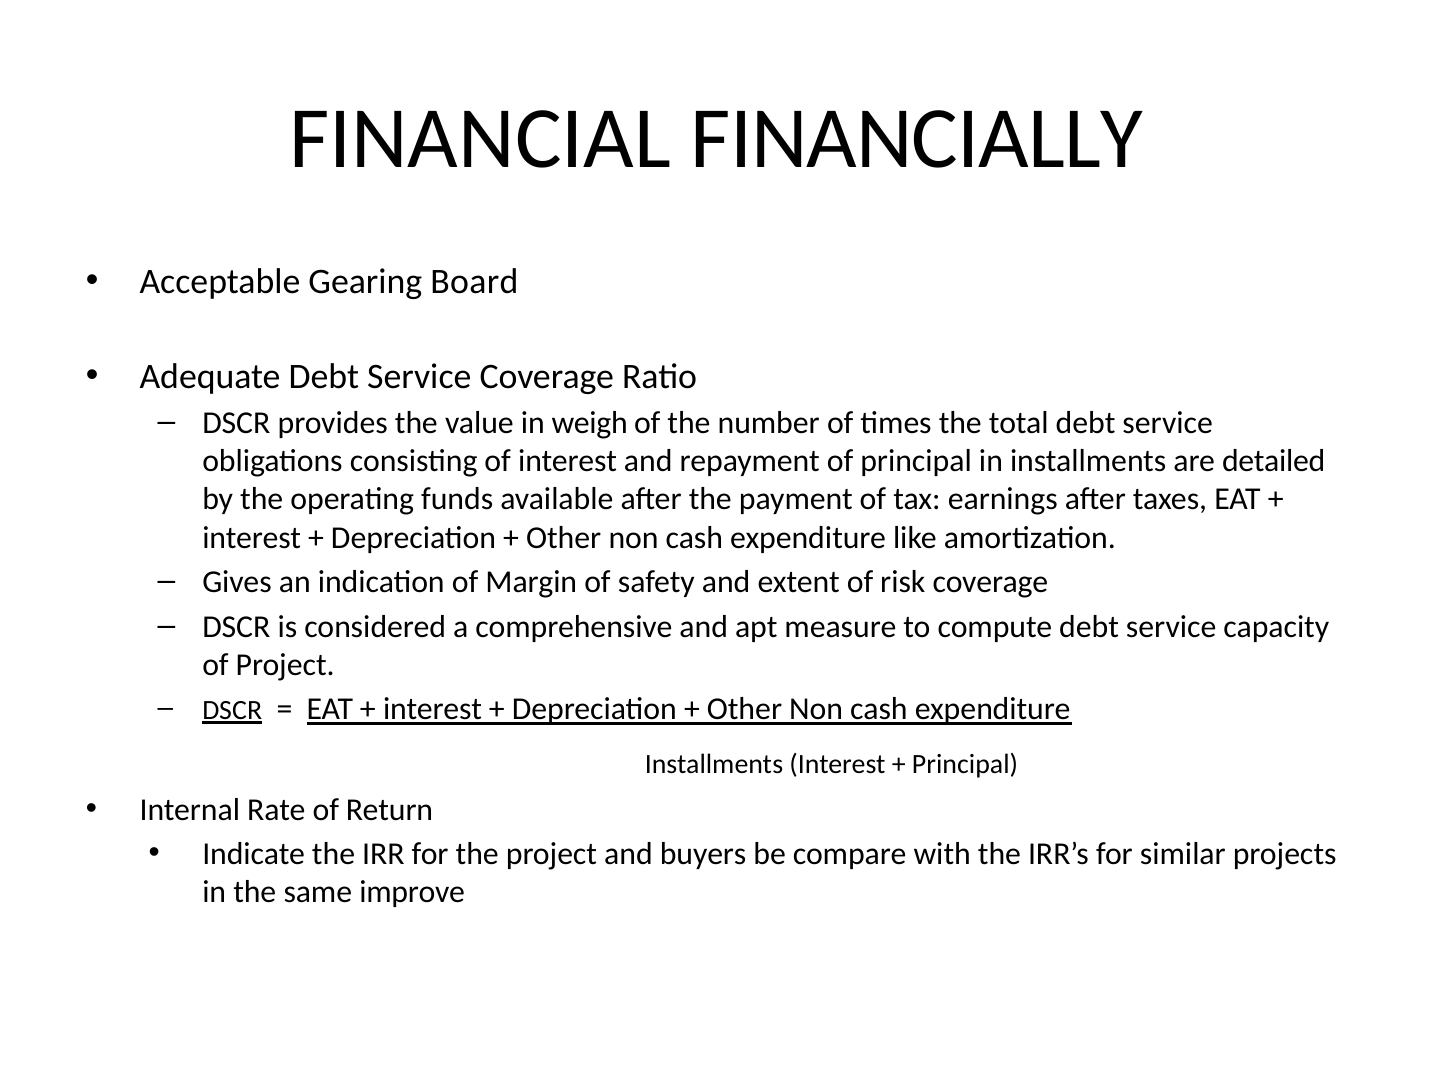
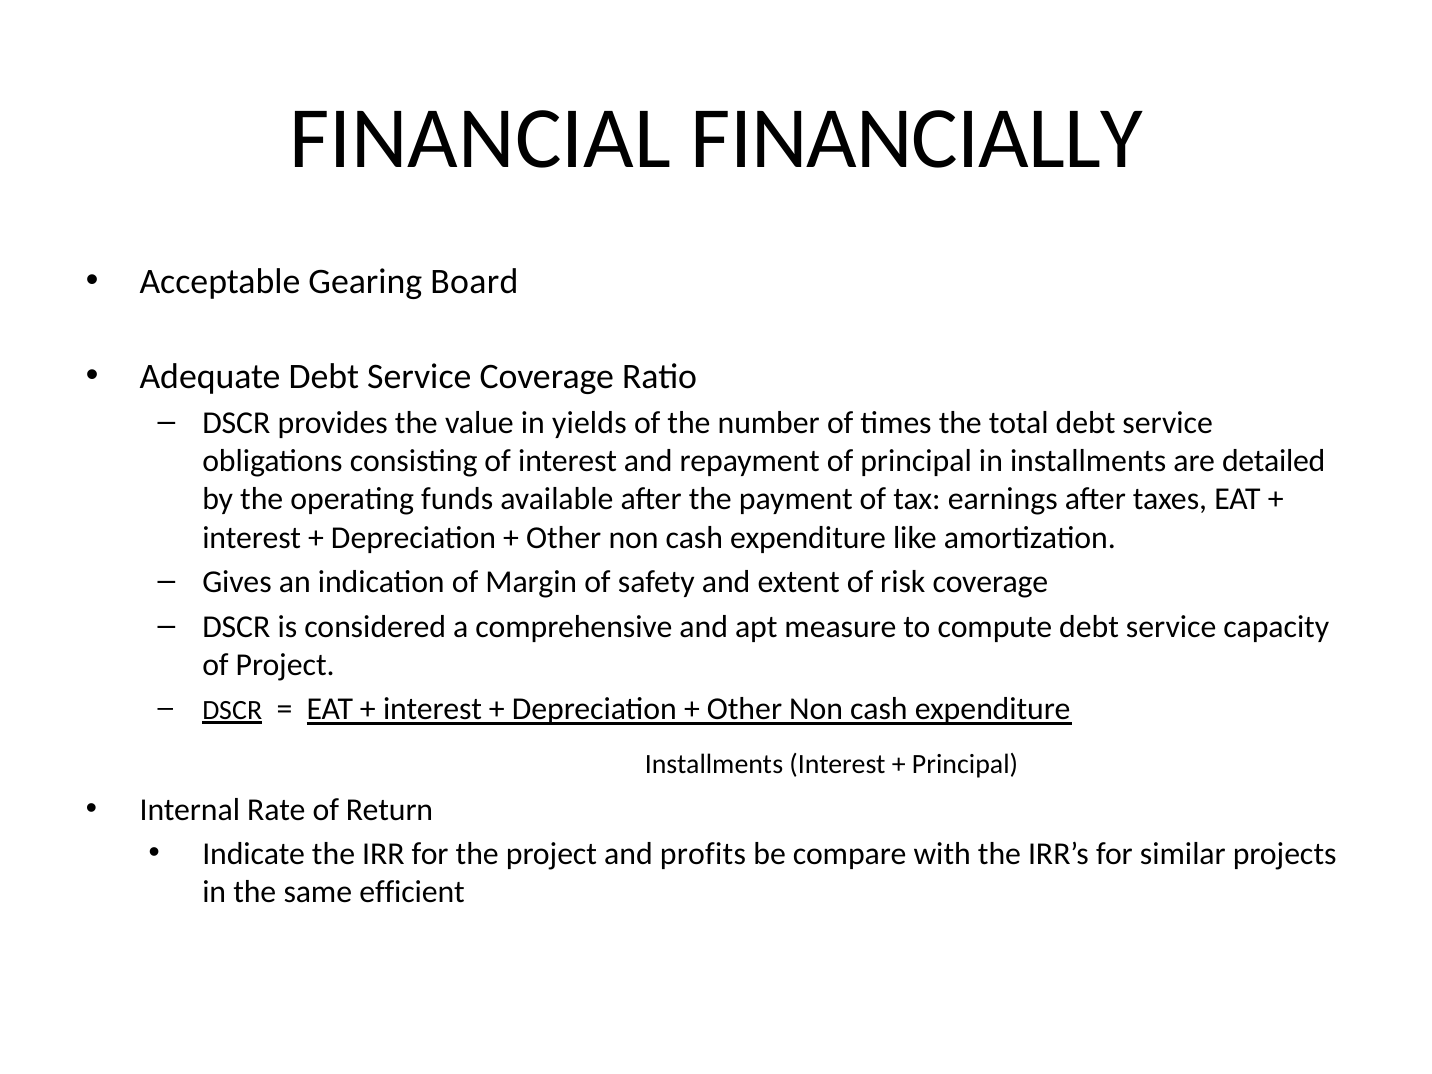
weigh: weigh -> yields (589, 423)
buyers: buyers -> profits (703, 854)
improve: improve -> efficient (412, 892)
